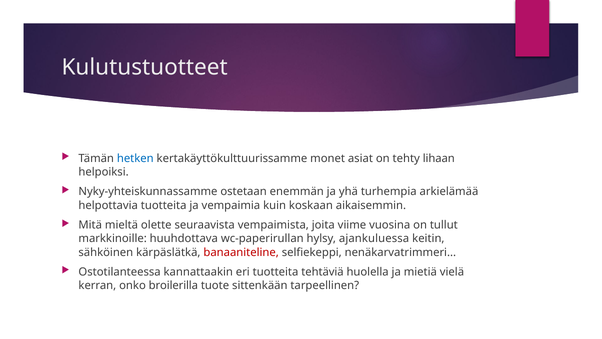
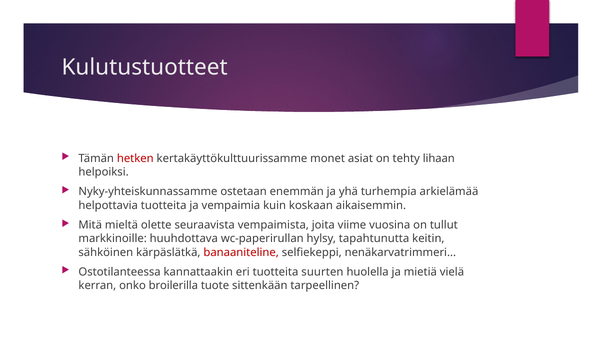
hetken colour: blue -> red (135, 158)
ajankuluessa: ajankuluessa -> tapahtunutta (374, 238)
tehtäviä: tehtäviä -> suurten (322, 272)
